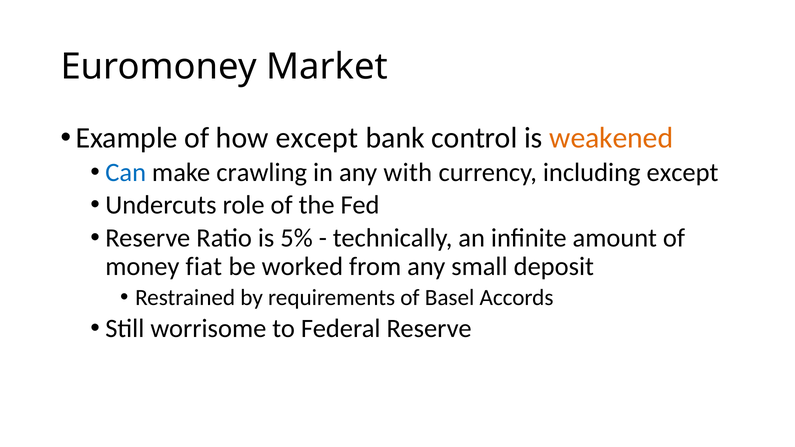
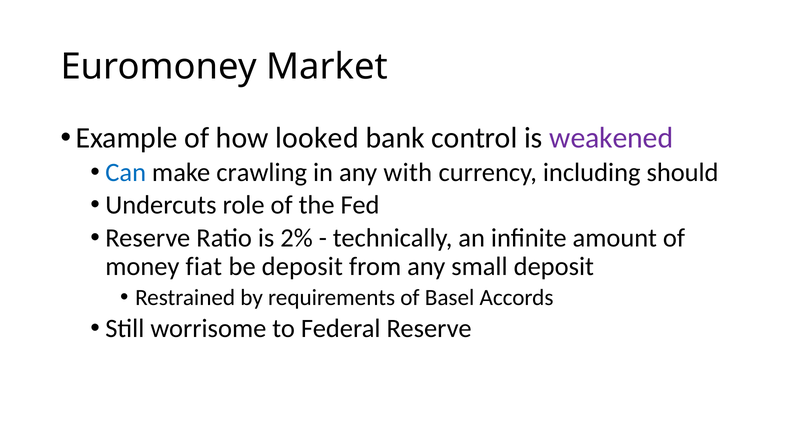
how except: except -> looked (317, 138)
weakened colour: orange -> purple (611, 138)
including except: except -> should (683, 173)
5%: 5% -> 2% (297, 238)
be worked: worked -> deposit (302, 267)
